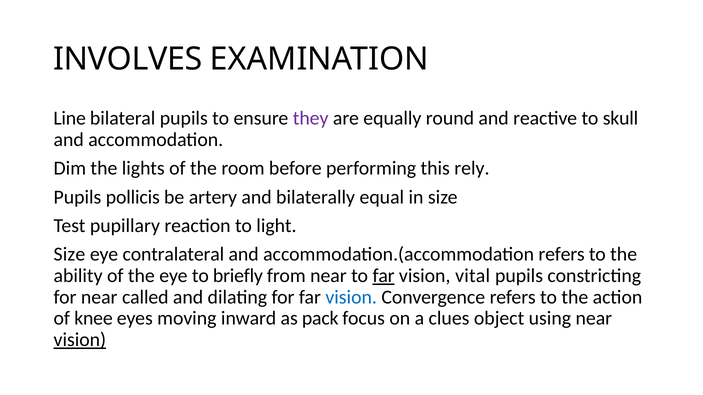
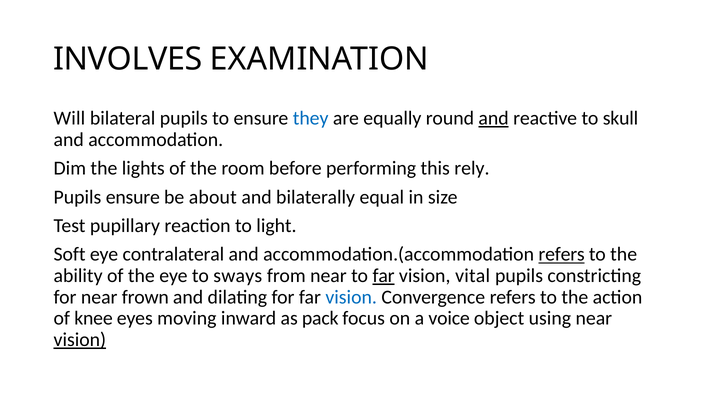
Line: Line -> Will (69, 118)
they colour: purple -> blue (311, 118)
and underline: none -> present (494, 118)
Pupils pollicis: pollicis -> ensure (133, 197)
artery: artery -> about (213, 197)
Size: Size -> Soft (70, 255)
refers underline: none -> present (562, 255)
briefly: briefly -> sways (238, 276)
called: called -> frown (145, 297)
clues: clues -> voice (449, 319)
